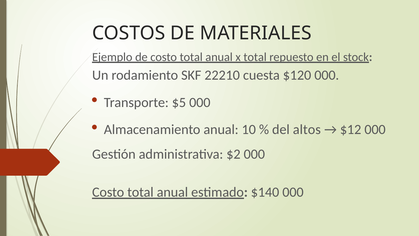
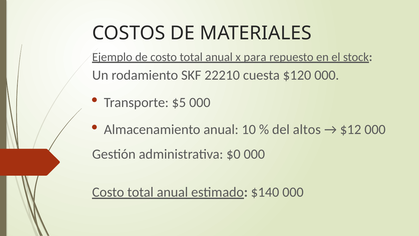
x total: total -> para (255, 57)
$2: $2 -> $0 (233, 154)
